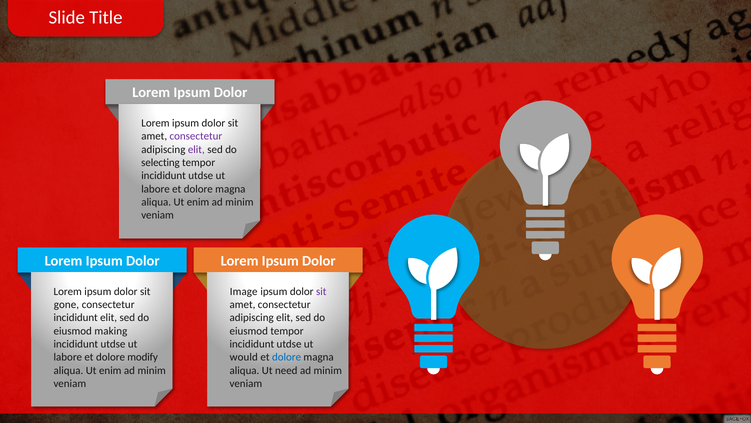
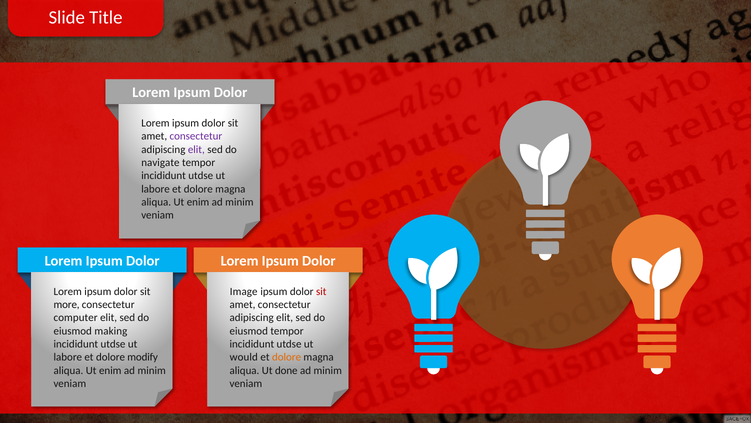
selecting: selecting -> navigate (160, 162)
sit colour: purple -> red (321, 291)
gone: gone -> more (67, 304)
incididunt: incididunt -> computer (76, 317)
dolore colour: blue -> orange (287, 357)
need: need -> done (286, 370)
